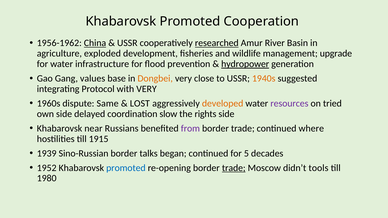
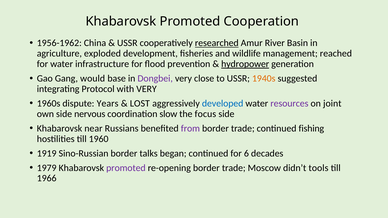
China underline: present -> none (95, 43)
upgrade: upgrade -> reached (336, 54)
values: values -> would (93, 79)
Dongbei colour: orange -> purple (155, 79)
Same: Same -> Years (108, 104)
developed colour: orange -> blue (223, 104)
tried: tried -> joint (332, 104)
delayed: delayed -> nervous (90, 114)
rights: rights -> focus (205, 114)
where: where -> fishing (311, 129)
1915: 1915 -> 1960 (99, 139)
1939: 1939 -> 1919 (47, 154)
5: 5 -> 6 (246, 154)
1952: 1952 -> 1979 (47, 168)
promoted colour: blue -> purple (126, 168)
trade underline: present -> none (234, 168)
1980: 1980 -> 1966 (47, 178)
